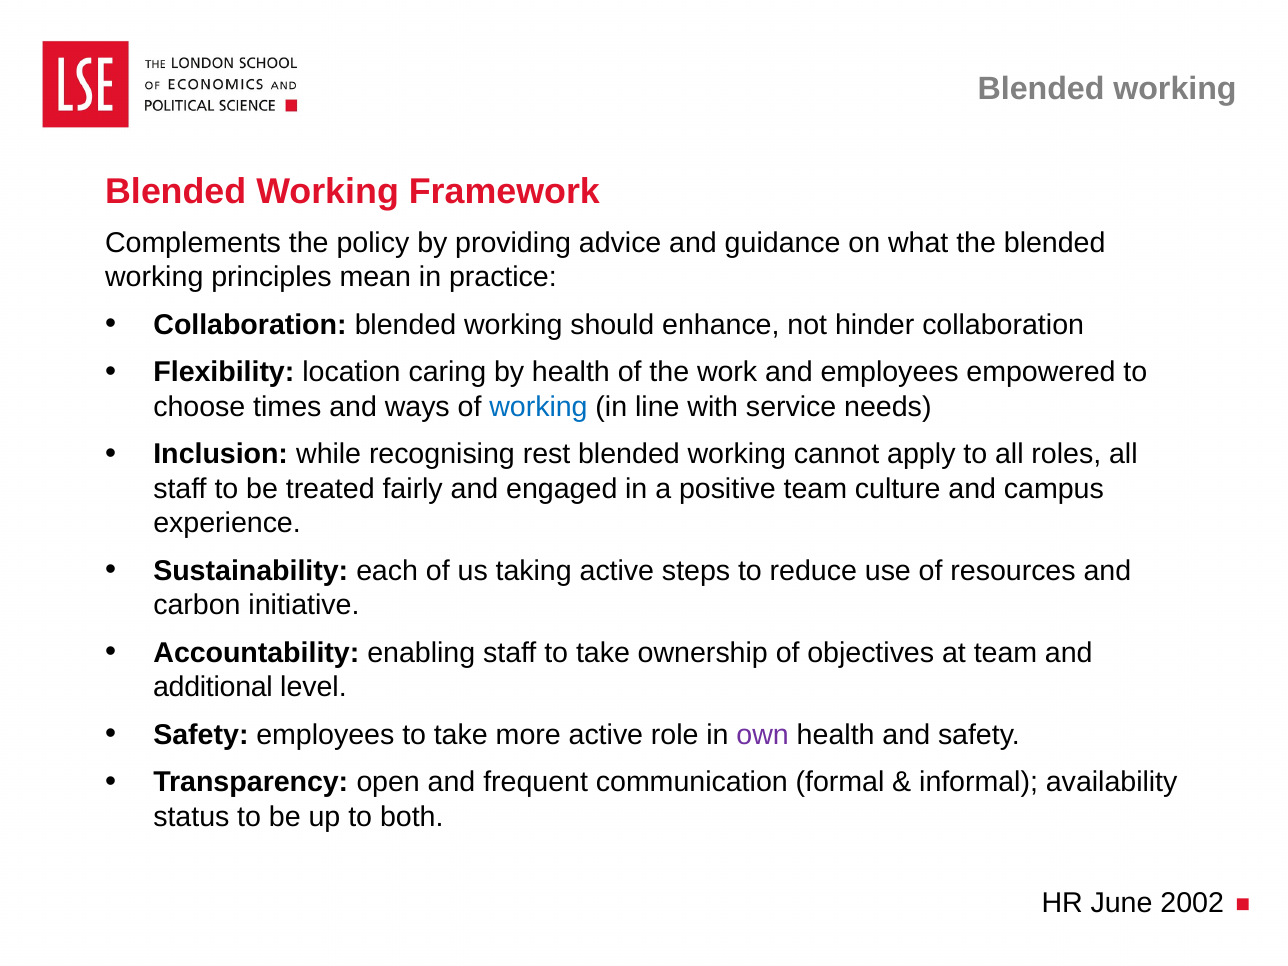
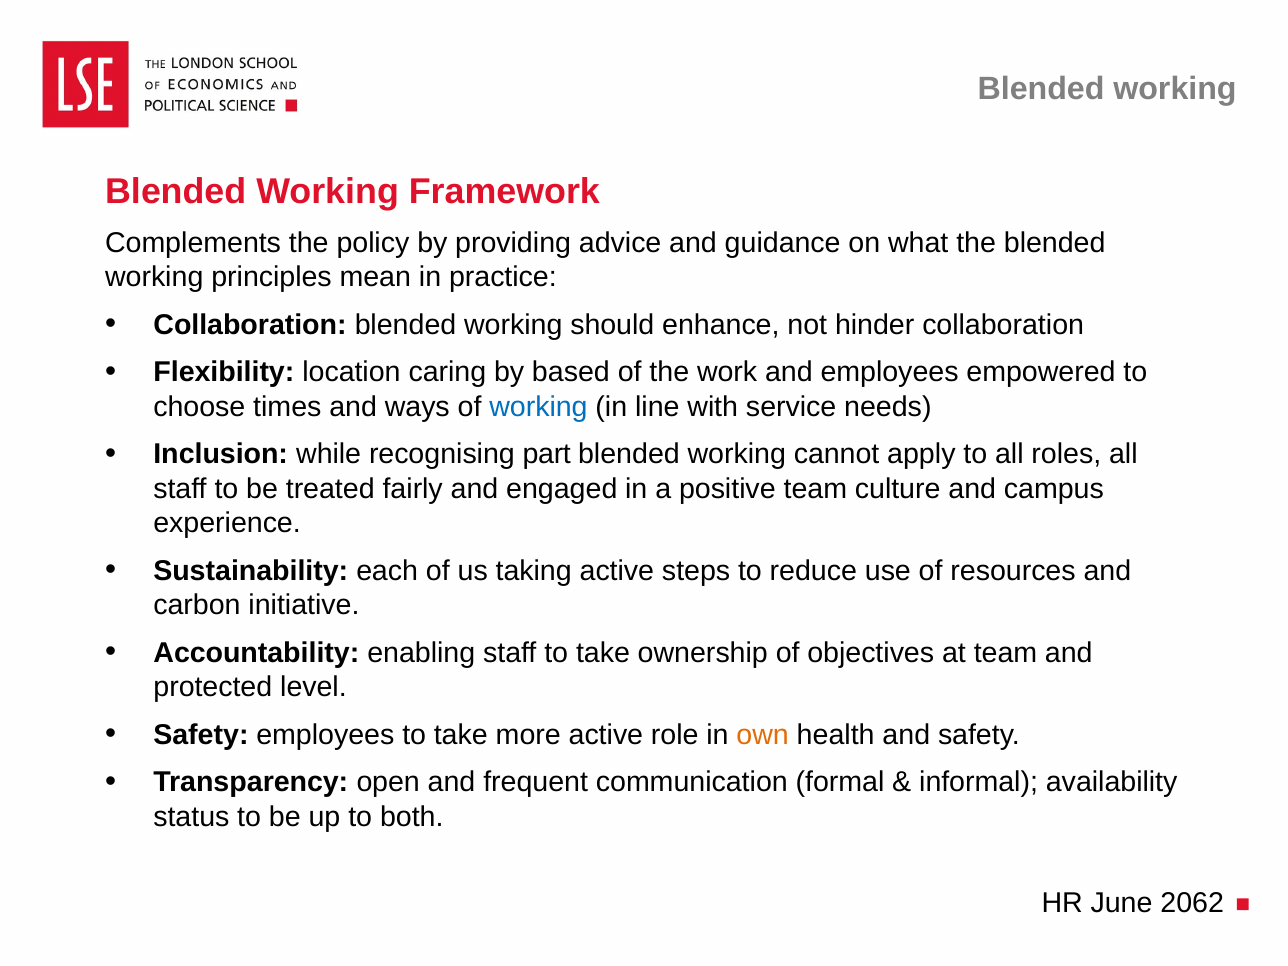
by health: health -> based (571, 373)
rest: rest -> part (547, 455)
additional: additional -> protected (213, 687)
own colour: purple -> orange (763, 735)
2002: 2002 -> 2062 (1192, 903)
